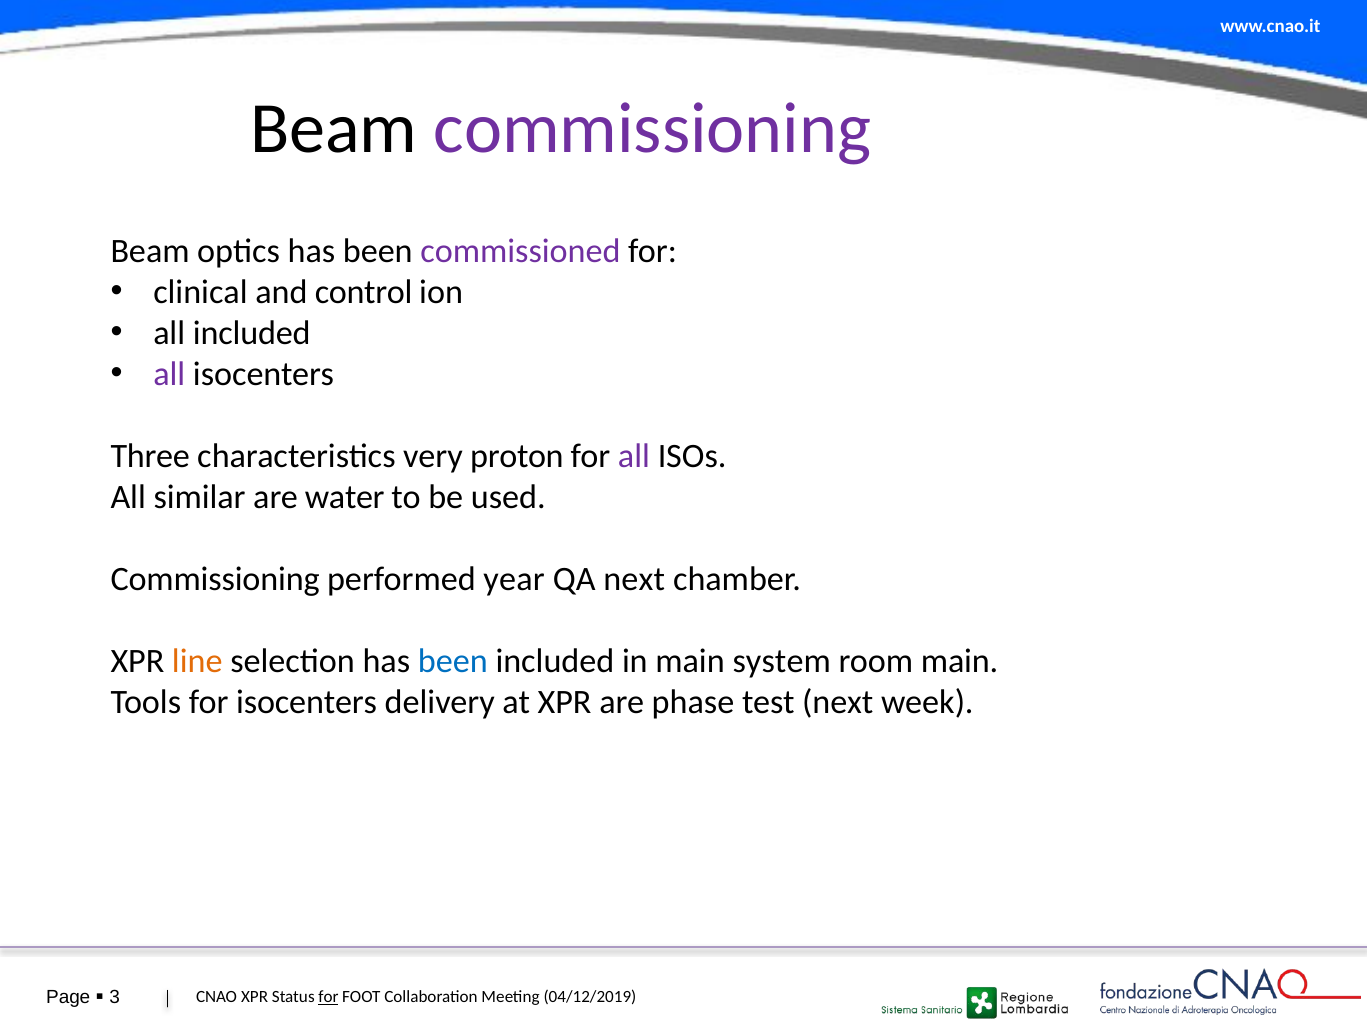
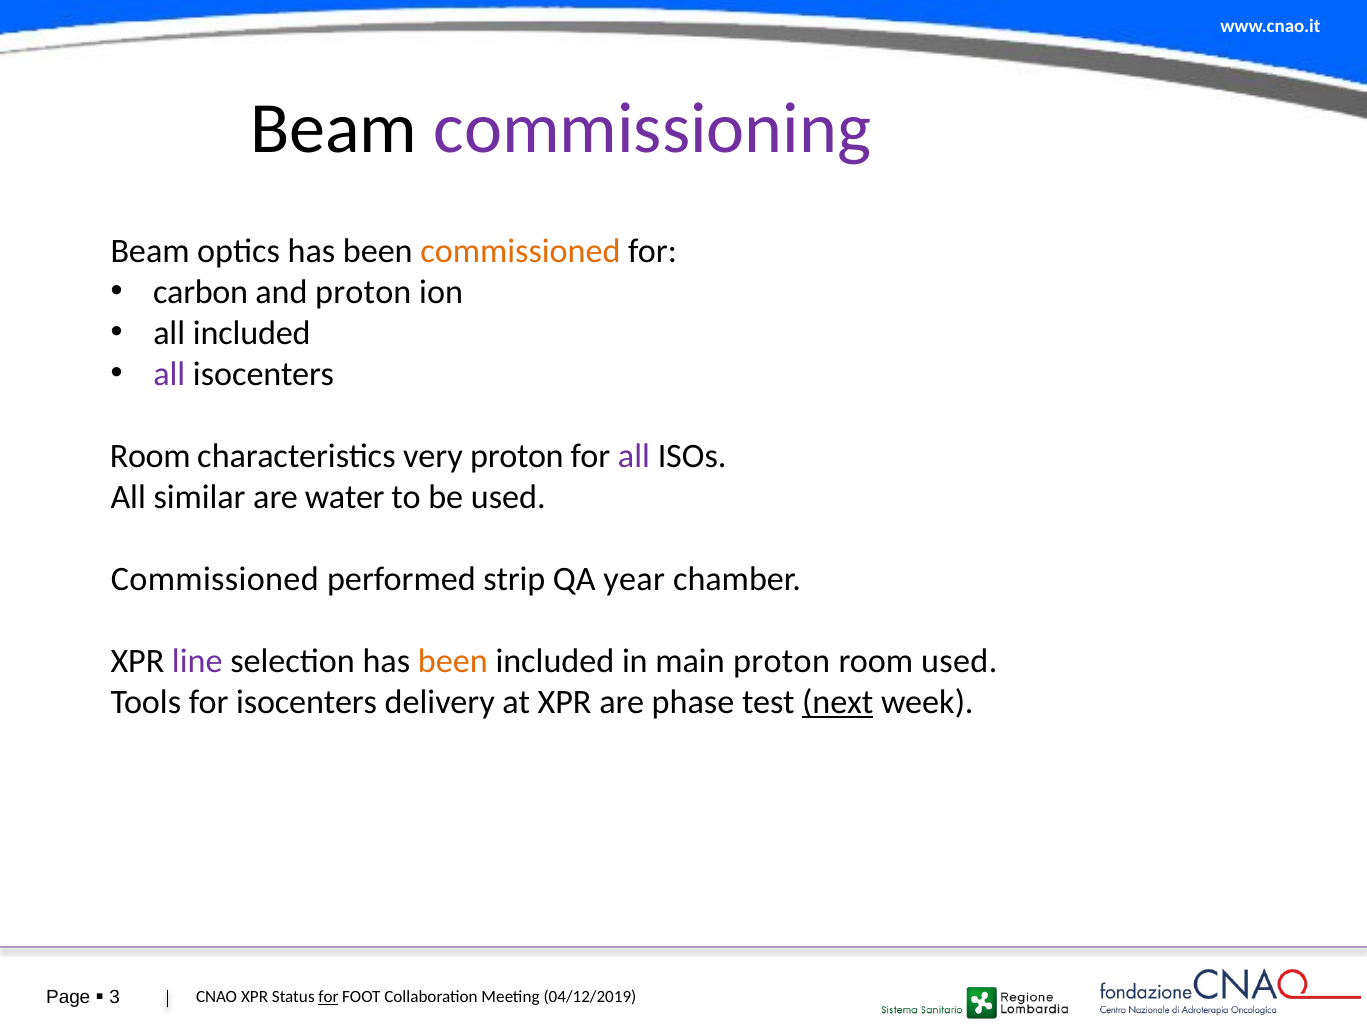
commissioned colour: purple -> orange (520, 252)
clinical: clinical -> carbon (201, 293)
and control: control -> proton (363, 293)
Three: Three -> Room (150, 457)
Commissioning: Commissioning -> Commissioned (215, 580)
year: year -> strip (514, 580)
QA next: next -> year (634, 580)
line colour: orange -> purple (197, 662)
been colour: blue -> orange (453, 662)
main system: system -> proton (782, 662)
room main: main -> used (959, 662)
next underline: none -> present (838, 703)
